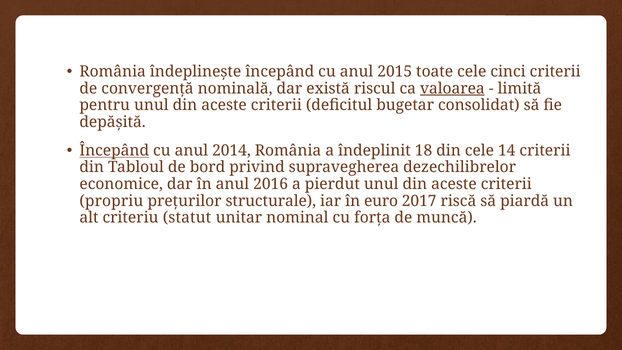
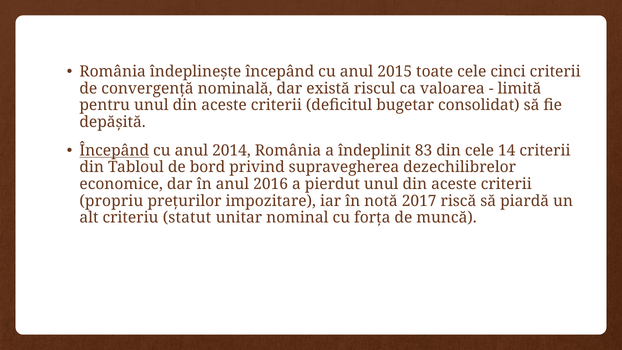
valoarea underline: present -> none (452, 89)
18: 18 -> 83 (424, 151)
structurale: structurale -> impozitare (271, 201)
euro: euro -> notă (381, 201)
